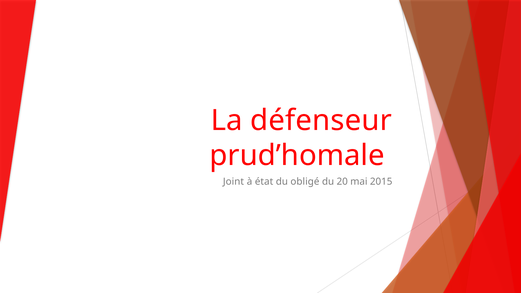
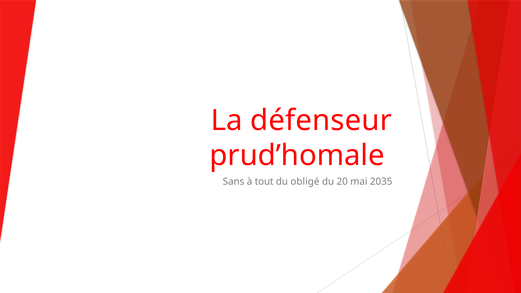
Joint: Joint -> Sans (234, 182)
état: état -> tout (264, 182)
2015: 2015 -> 2035 (381, 182)
